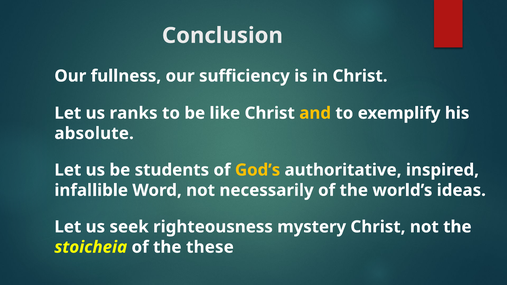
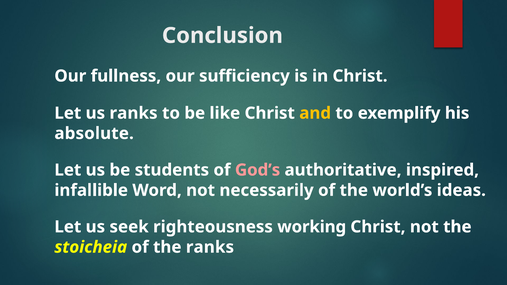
God’s colour: yellow -> pink (258, 170)
mystery: mystery -> working (312, 227)
the these: these -> ranks (210, 247)
